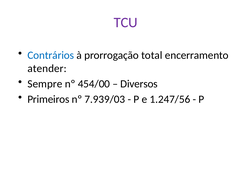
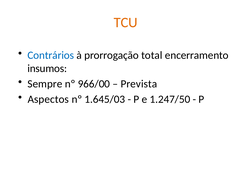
TCU colour: purple -> orange (126, 23)
atender: atender -> insumos (47, 68)
454/00: 454/00 -> 966/00 (94, 84)
Diversos: Diversos -> Prevista (139, 84)
Primeiros: Primeiros -> Aspectos (48, 99)
7.939/03: 7.939/03 -> 1.645/03 (105, 99)
1.247/56: 1.247/56 -> 1.247/50 (170, 99)
